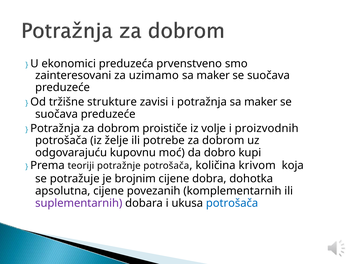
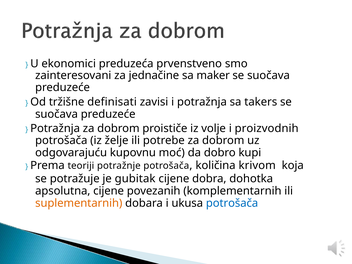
uzimamo: uzimamo -> jednačine (154, 76)
strukture: strukture -> definisati (112, 102)
potražnja sa maker: maker -> takers (261, 102)
brojnim: brojnim -> gubitak (135, 179)
suplementarnih colour: purple -> orange (79, 203)
